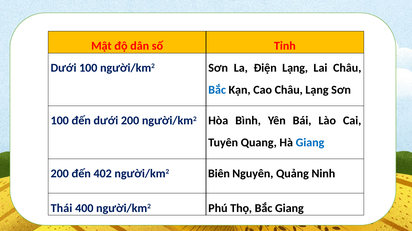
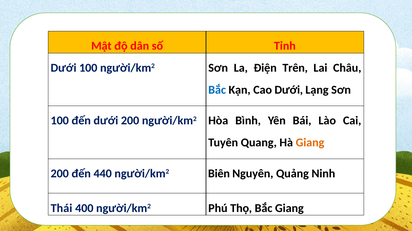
Điện Lạng: Lạng -> Trên (295, 68)
Cao Châu: Châu -> Dưới (289, 90)
Giang colour: blue -> orange (310, 143)
402: 402 -> 440 (103, 174)
